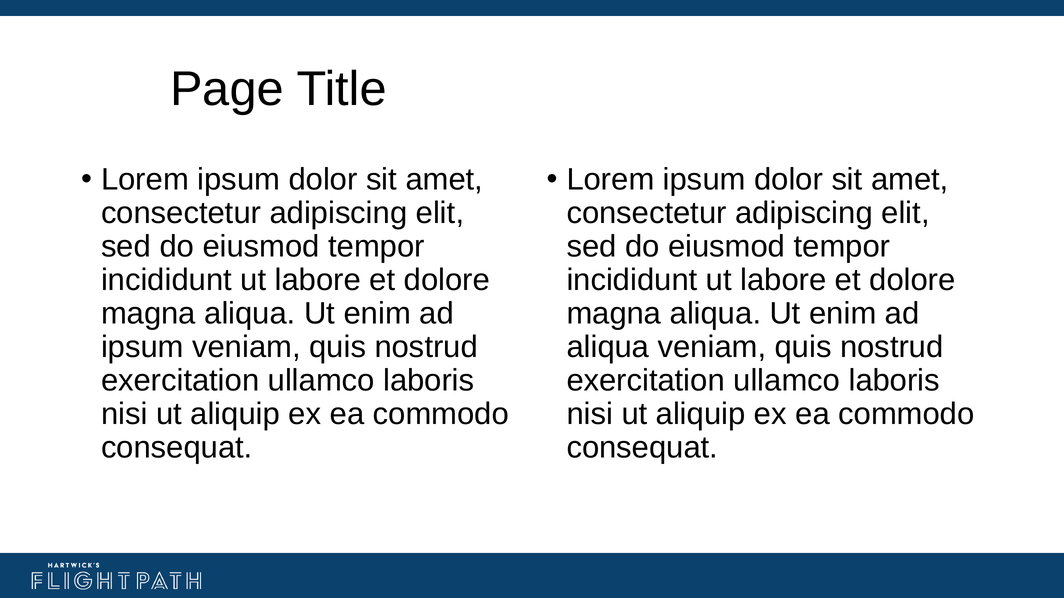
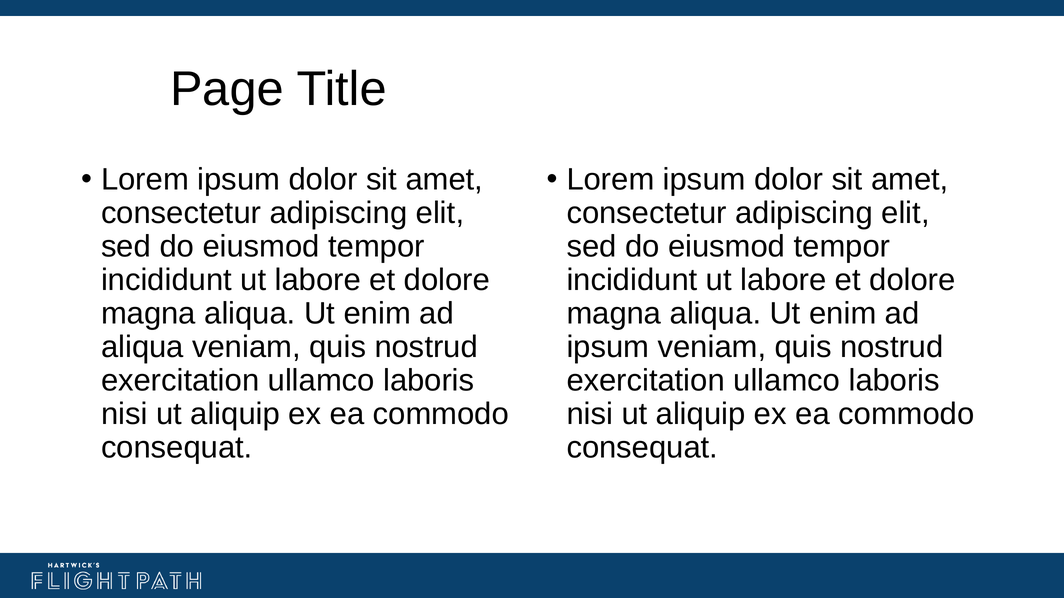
ipsum: ipsum -> aliqua (142, 348)
aliqua: aliqua -> ipsum (608, 348)
